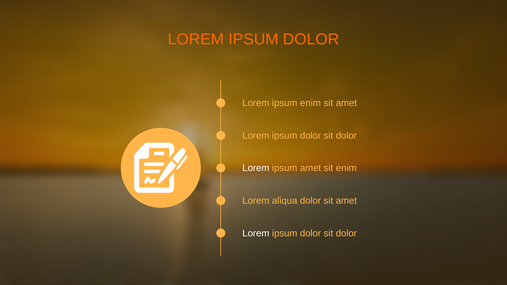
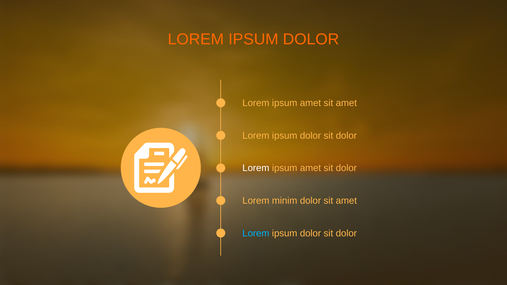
enim: enim -> amet (310, 103)
enim: enim -> dolor (346, 168)
aliqua: aliqua -> minim (285, 201)
Lorem colour: white -> light blue (256, 233)
